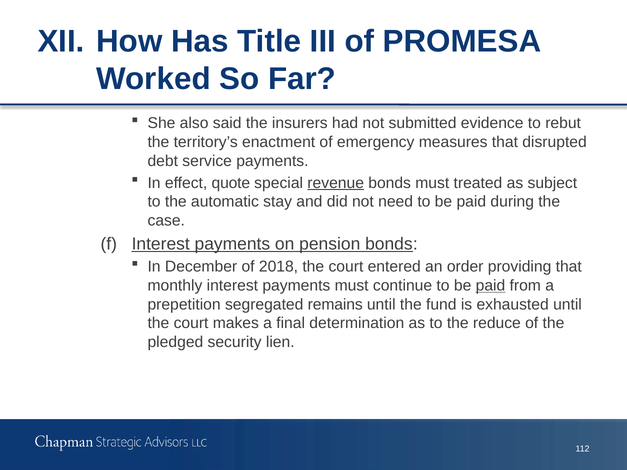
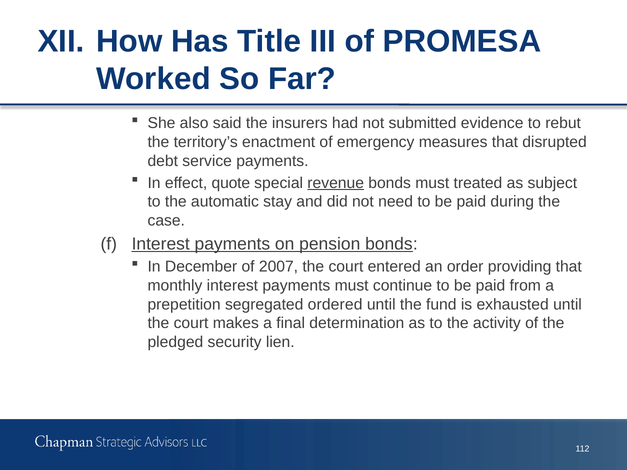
2018: 2018 -> 2007 (279, 267)
paid underline: present -> none (490, 286)
remains: remains -> ordered (335, 305)
reduce: reduce -> activity (497, 323)
